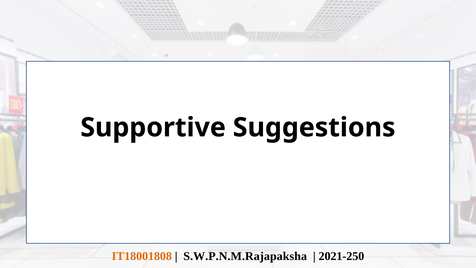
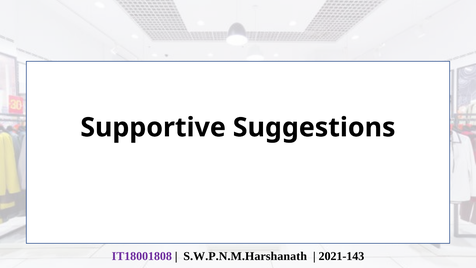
IT18001808 colour: orange -> purple (142, 256)
S.W.P.N.M.Rajapaksha: S.W.P.N.M.Rajapaksha -> S.W.P.N.M.Harshanath (245, 256)
2021-250: 2021-250 -> 2021-143 (341, 256)
